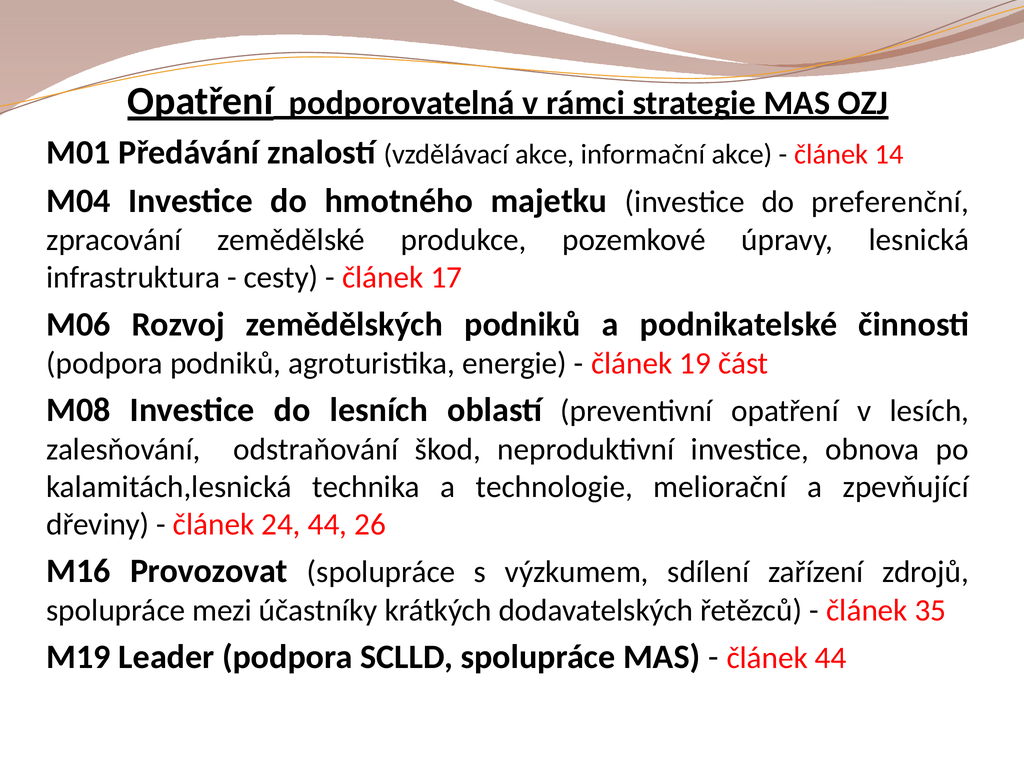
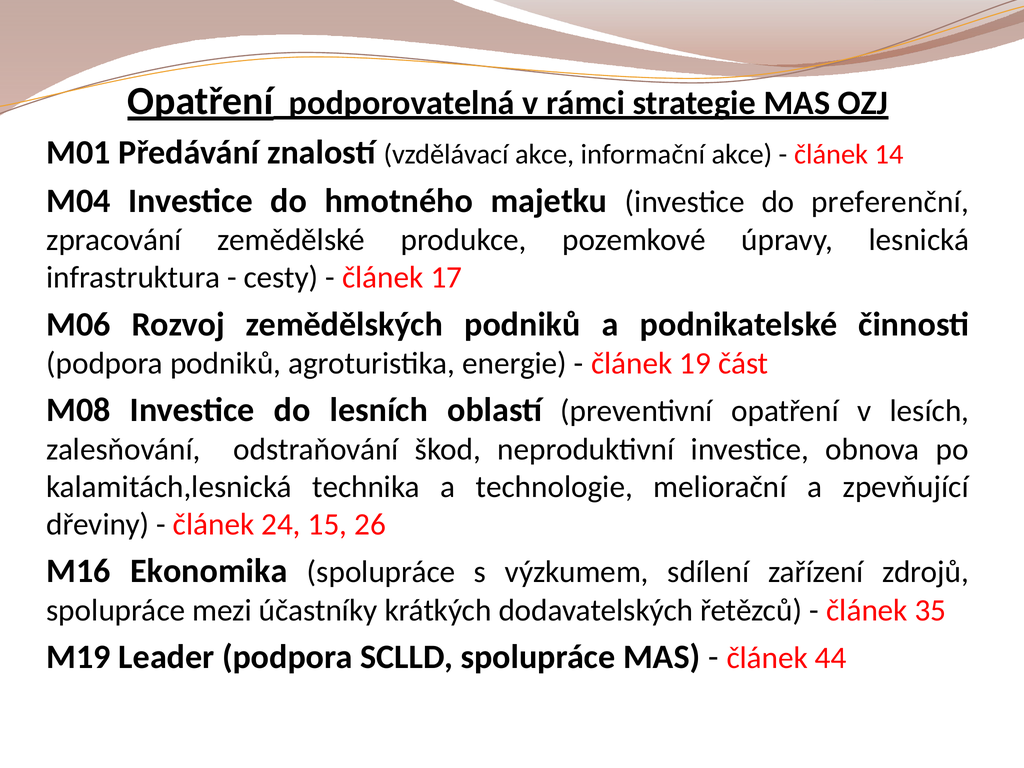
24 44: 44 -> 15 (328, 524)
Provozovat: Provozovat -> Ekonomika (209, 571)
